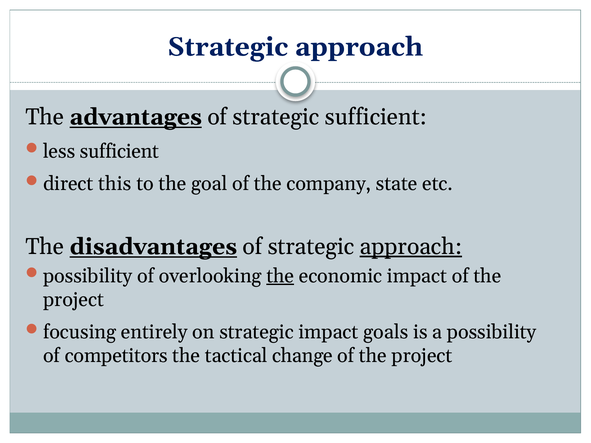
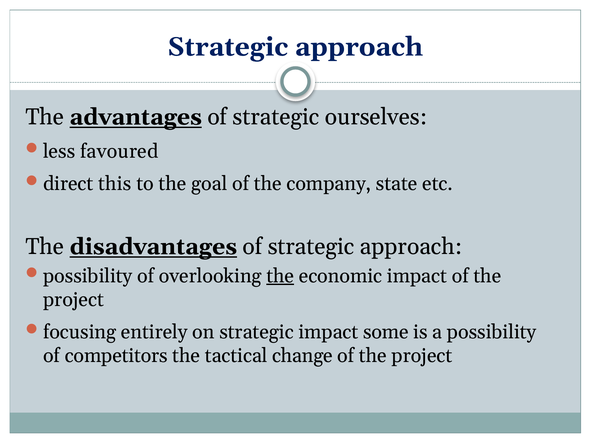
strategic sufficient: sufficient -> ourselves (376, 117)
less sufficient: sufficient -> favoured (119, 151)
approach underline: present -> none (411, 247)
goals: goals -> some (386, 332)
